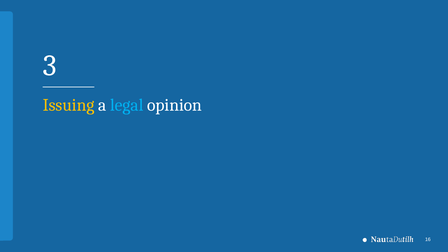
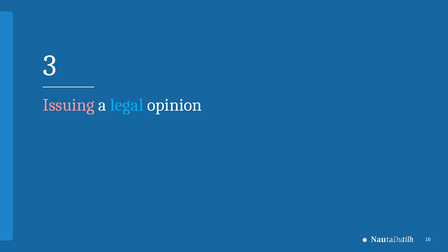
Issuing colour: yellow -> pink (69, 105)
